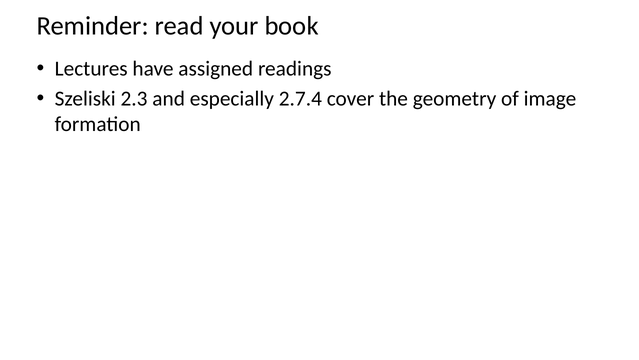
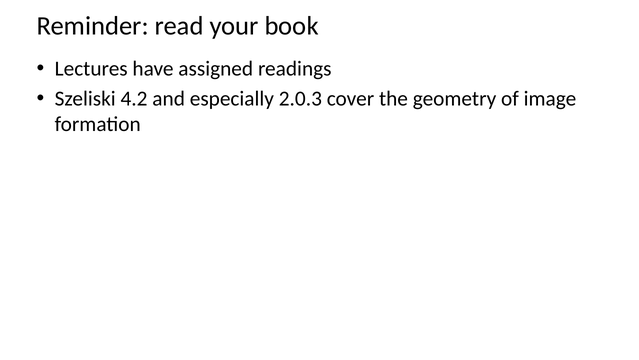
2.3: 2.3 -> 4.2 (134, 98)
2.7.4: 2.7.4 -> 2.0.3 (300, 98)
